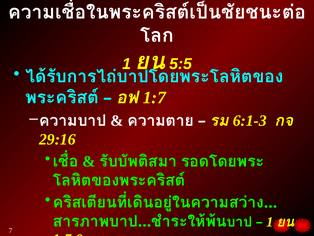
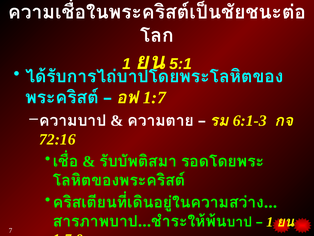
5:5: 5:5 -> 5:1 (181, 64)
29:16: 29:16 -> 72:16 (57, 139)
